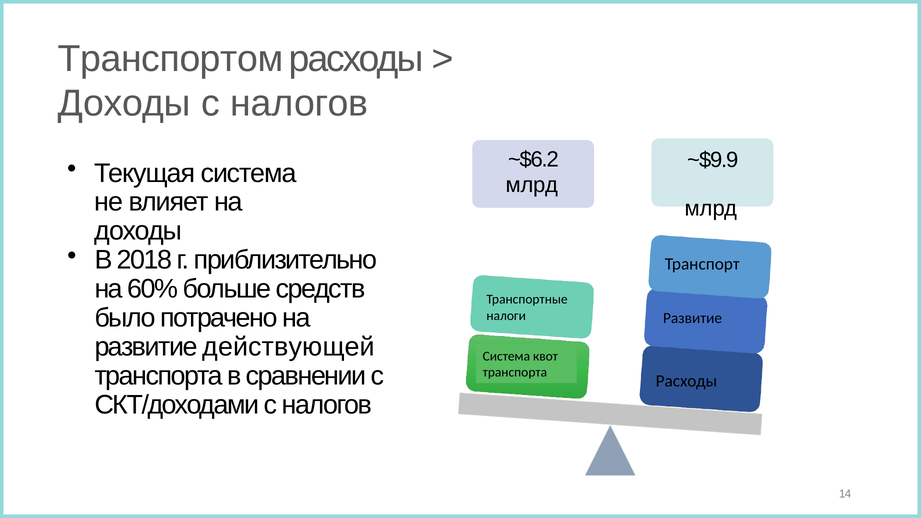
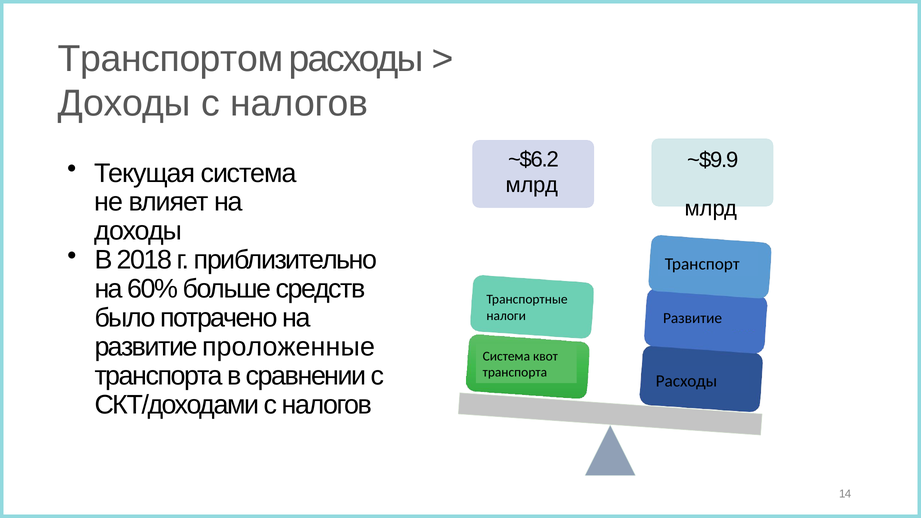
действующей: действующей -> проложенные (289, 347)
